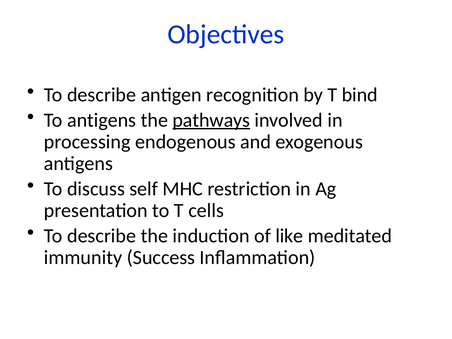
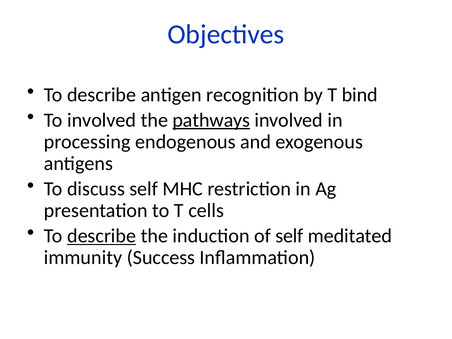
To antigens: antigens -> involved (102, 120)
describe underline: none -> present (102, 236)
of like: like -> self (289, 236)
